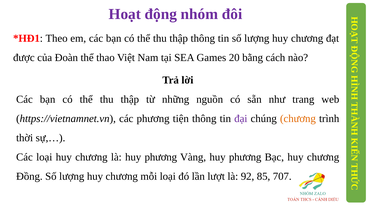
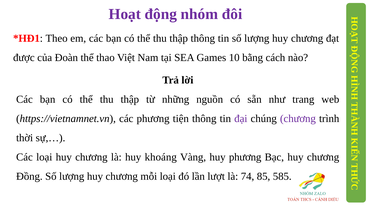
20: 20 -> 10 (234, 58)
chương colour: orange -> purple (298, 119)
là huy phương: phương -> khoáng (161, 157)
92: 92 -> 74 (248, 177)
707: 707 -> 585 (282, 177)
